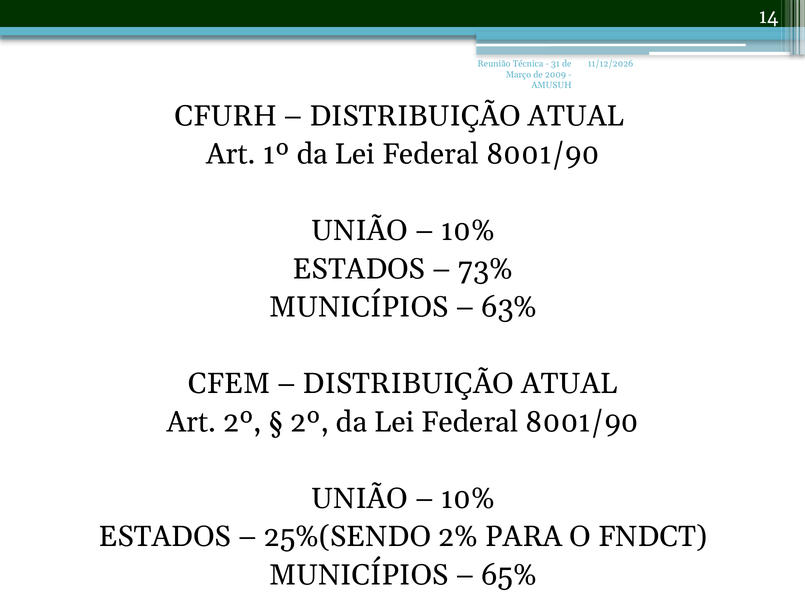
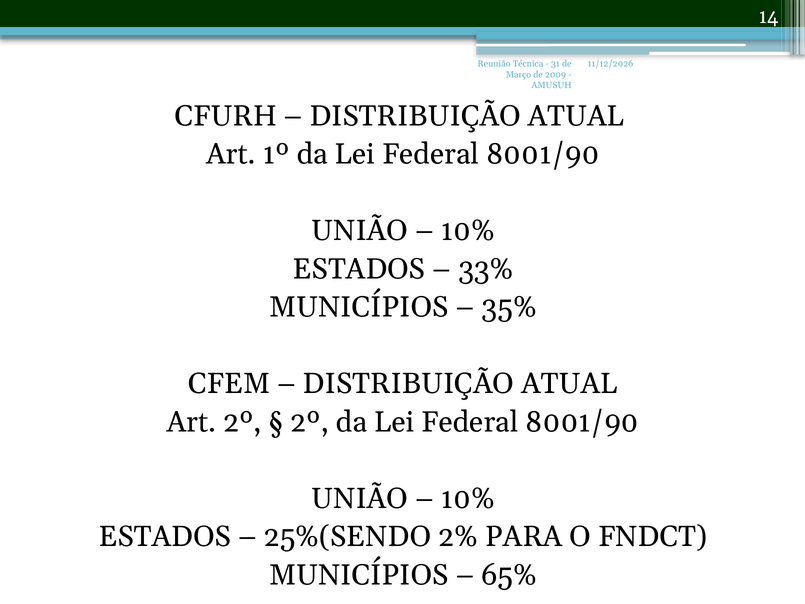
73%: 73% -> 33% (486, 269)
63%: 63% -> 35% (509, 307)
